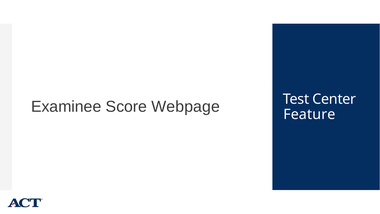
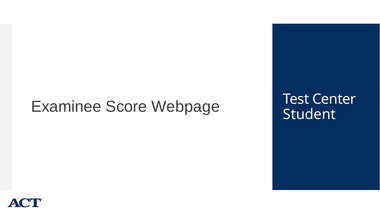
Feature: Feature -> Student (309, 114)
